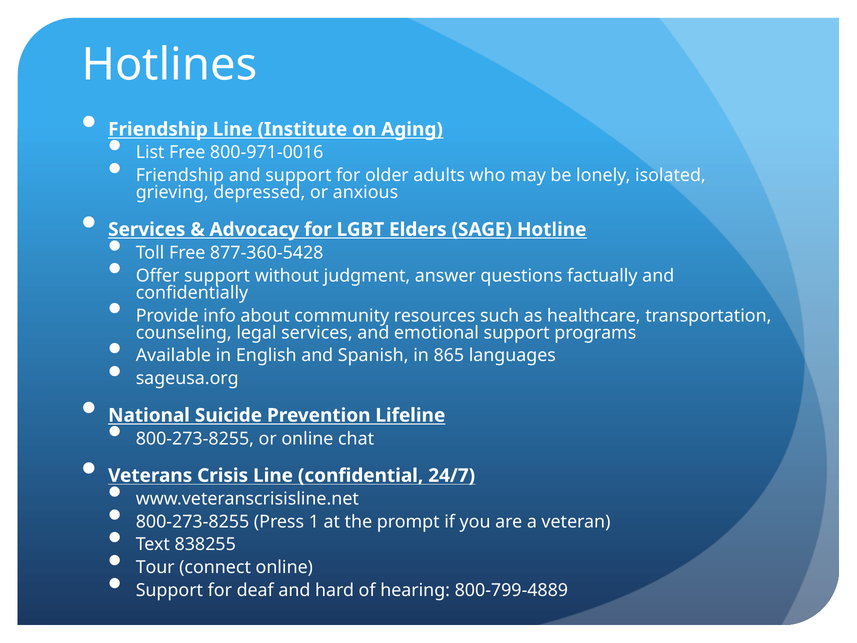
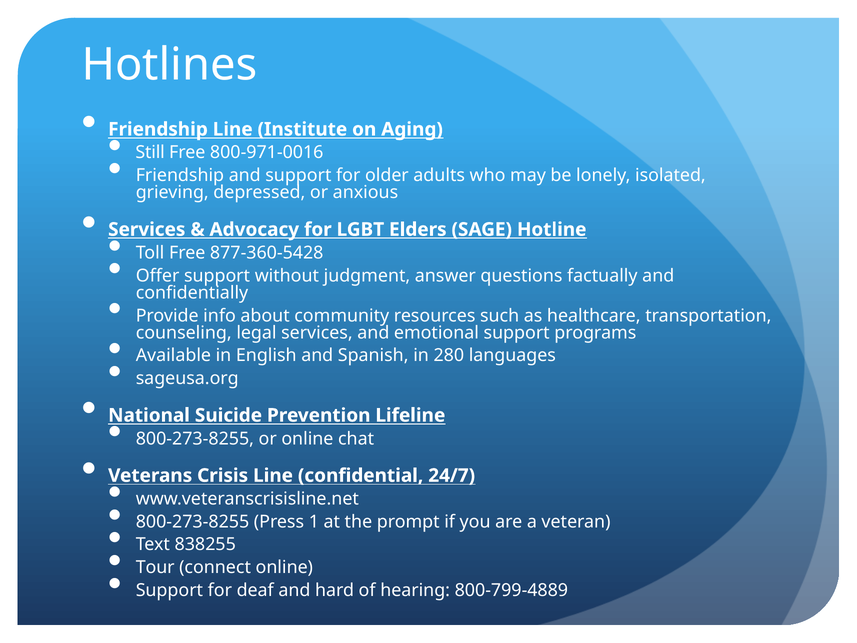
List: List -> Still (150, 153)
865: 865 -> 280 (449, 355)
